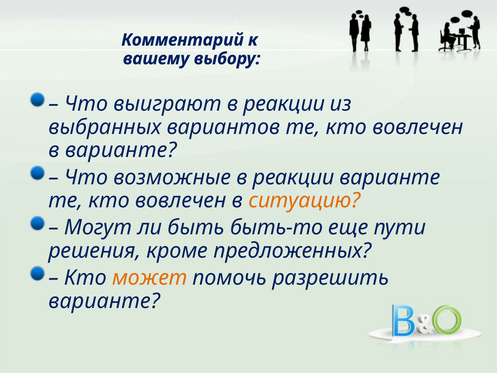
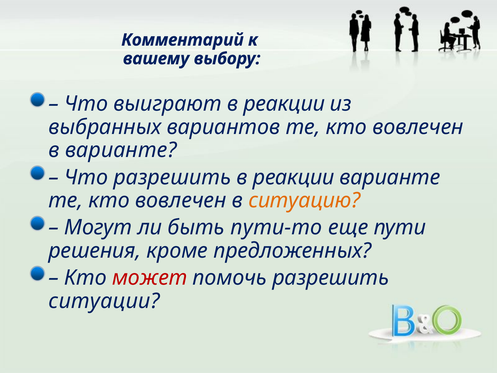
Что возможные: возможные -> разрешить (172, 177)
быть-то: быть-то -> пути-то (276, 227)
может colour: orange -> red (150, 278)
варианте: варианте -> ситуации (104, 301)
